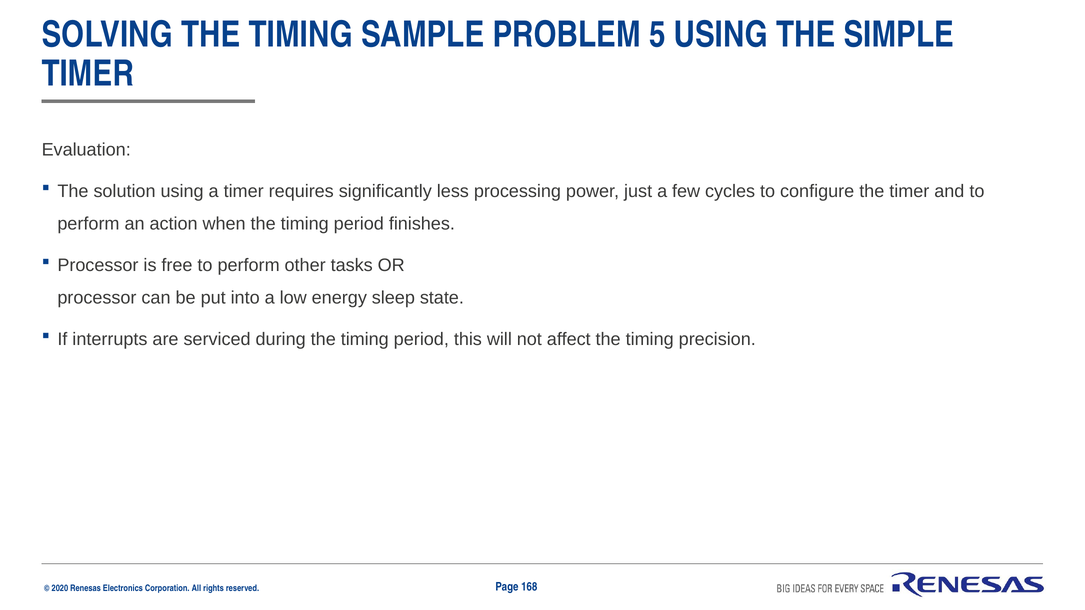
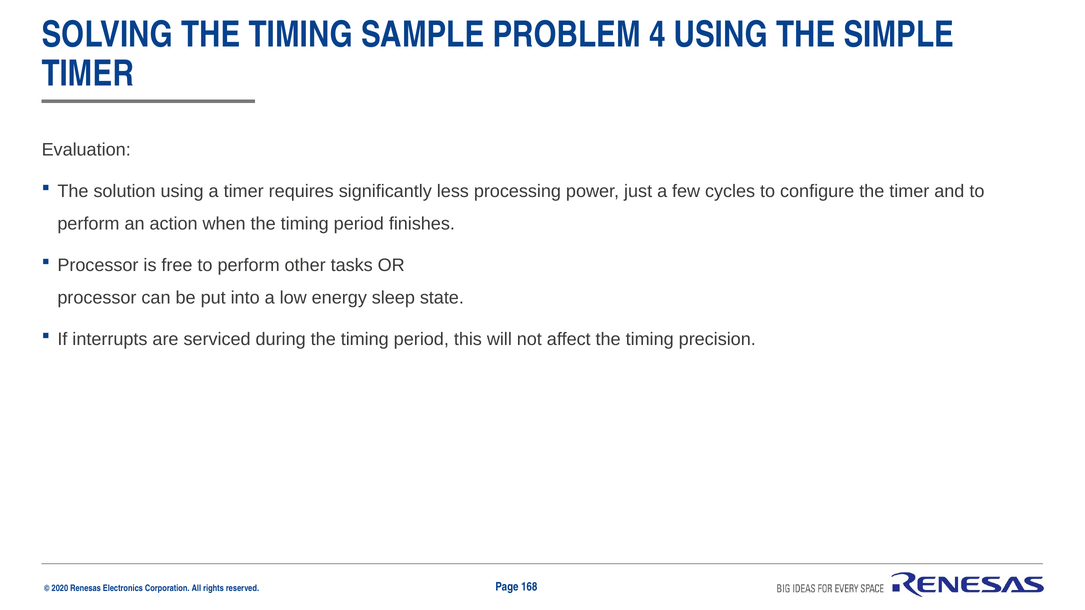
5: 5 -> 4 (657, 35)
